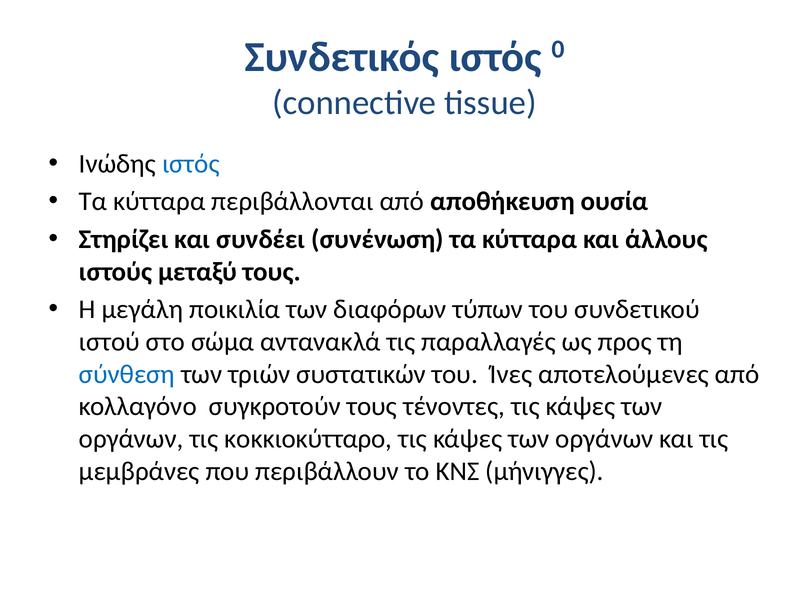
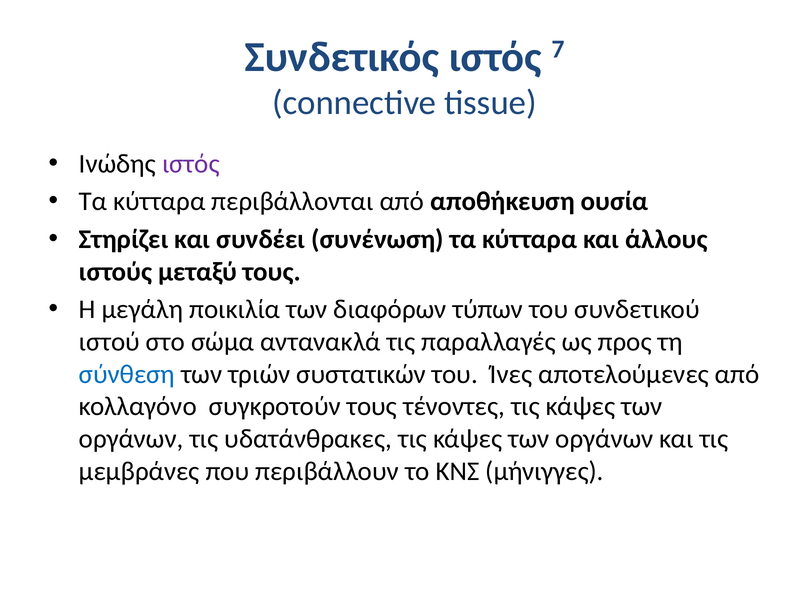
0: 0 -> 7 (558, 49)
ιστός colour: blue -> purple (191, 164)
κοκκιοκύτταρο: κοκκιοκύτταρο -> υδατάνθρακες (308, 439)
